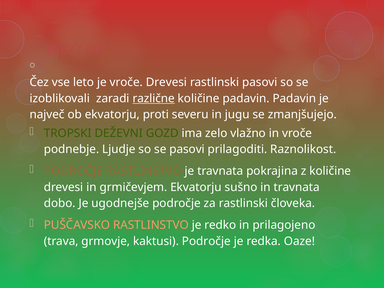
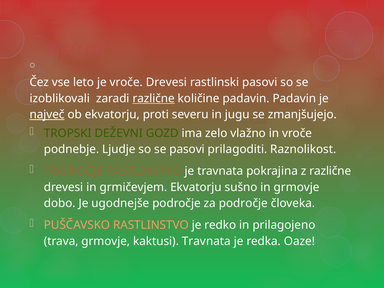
največ underline: none -> present (47, 115)
z količine: količine -> različne (330, 171)
in travnata: travnata -> grmovje (297, 187)
za rastlinski: rastlinski -> področje (243, 203)
kaktusi Področje: Področje -> Travnata (206, 241)
